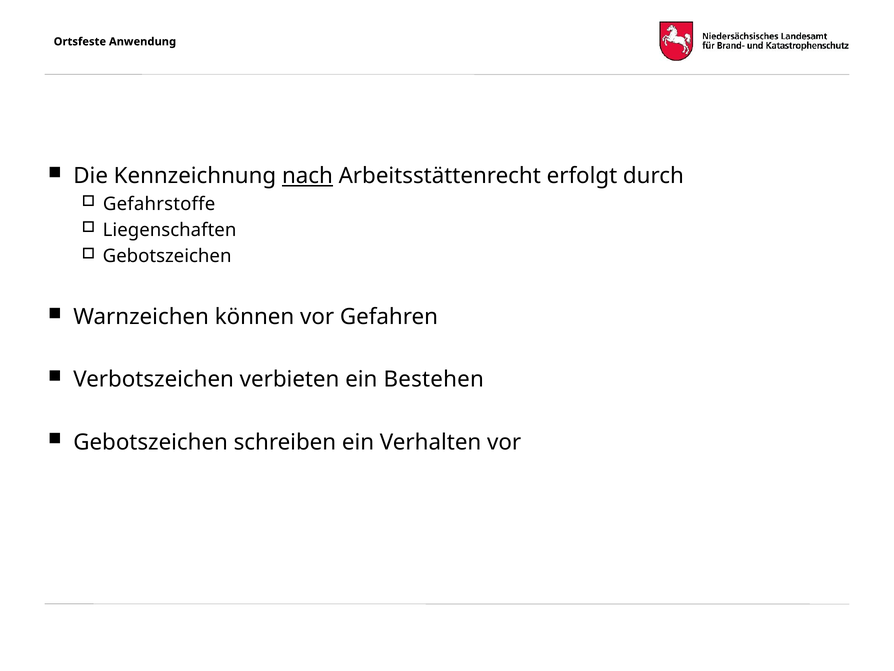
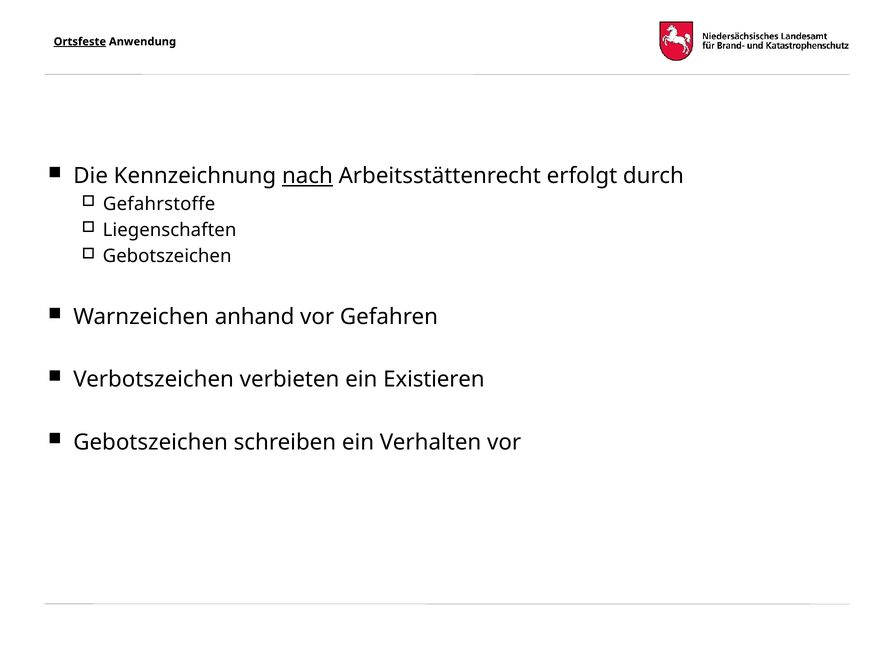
Ortsfeste underline: none -> present (80, 42)
können: können -> anhand (255, 317)
Bestehen: Bestehen -> Existieren (434, 379)
